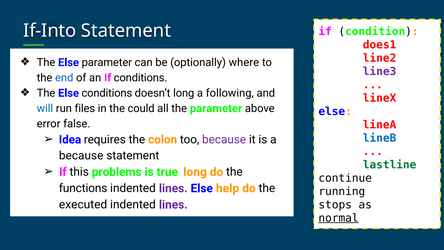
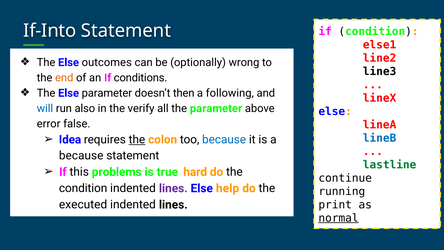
does1: does1 -> else1 (380, 45)
Else parameter: parameter -> outcomes (107, 62)
where: where -> wrong (244, 62)
line3 colour: purple -> black (380, 71)
end colour: blue -> orange (64, 78)
Else conditions: conditions -> parameter (107, 93)
doesn’t long: long -> then (184, 93)
files: files -> also (85, 108)
could: could -> verify (141, 108)
the underline: none -> present (137, 139)
because colour: purple -> blue (224, 139)
true long: long -> hard (195, 172)
functions: functions -> condition (83, 188)
lines colour: purple -> black (173, 204)
stops: stops -> print (335, 205)
